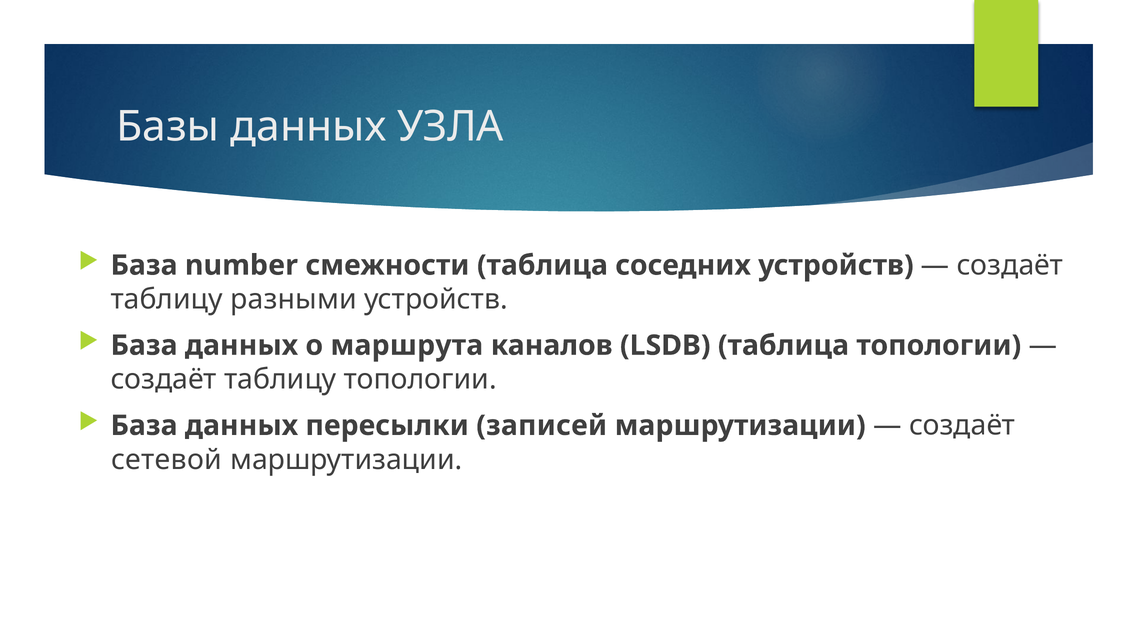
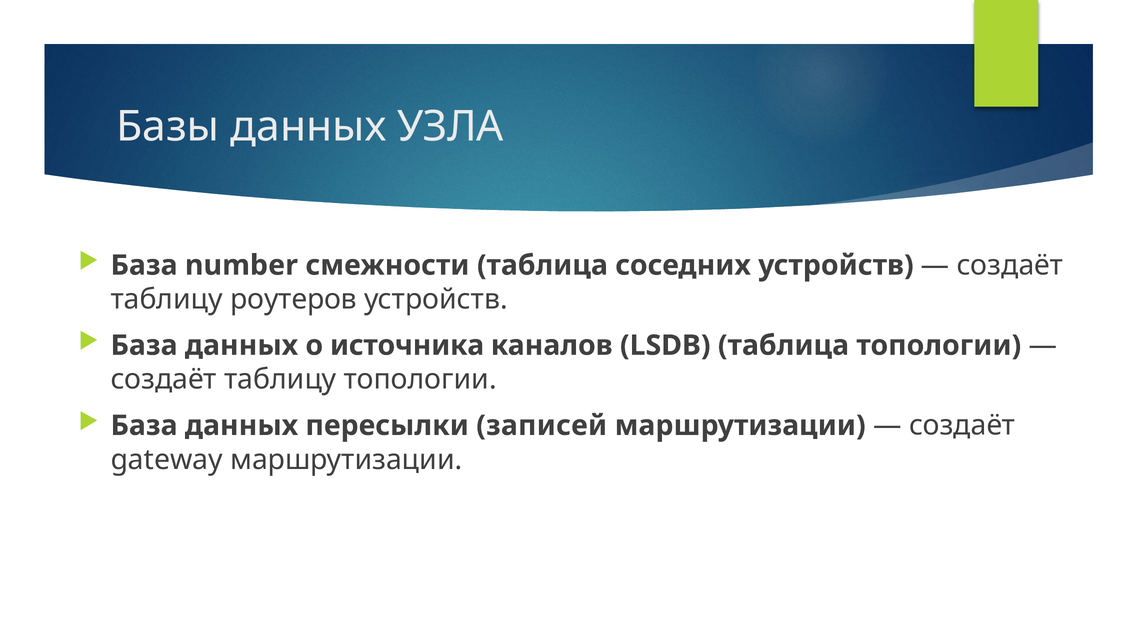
разными: разными -> роутеров (294, 300)
маршрута: маршрута -> источника (407, 346)
сетевой: сетевой -> gateway (167, 460)
